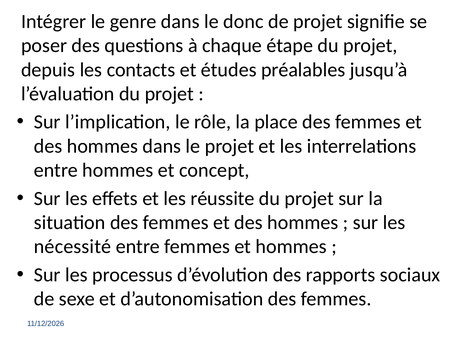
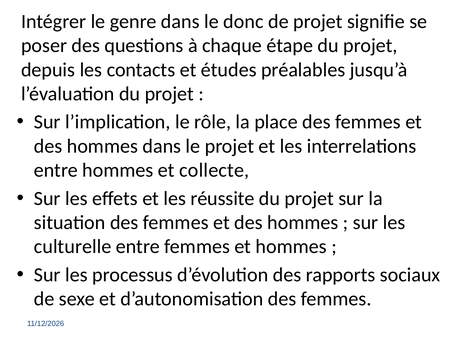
concept: concept -> collecte (214, 170)
nécessité: nécessité -> culturelle (73, 247)
